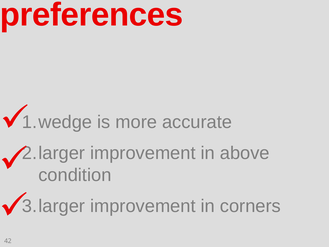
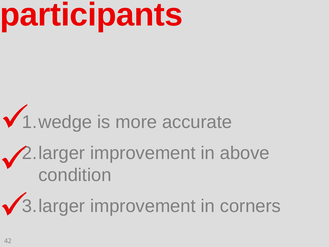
preferences: preferences -> participants (91, 15)
